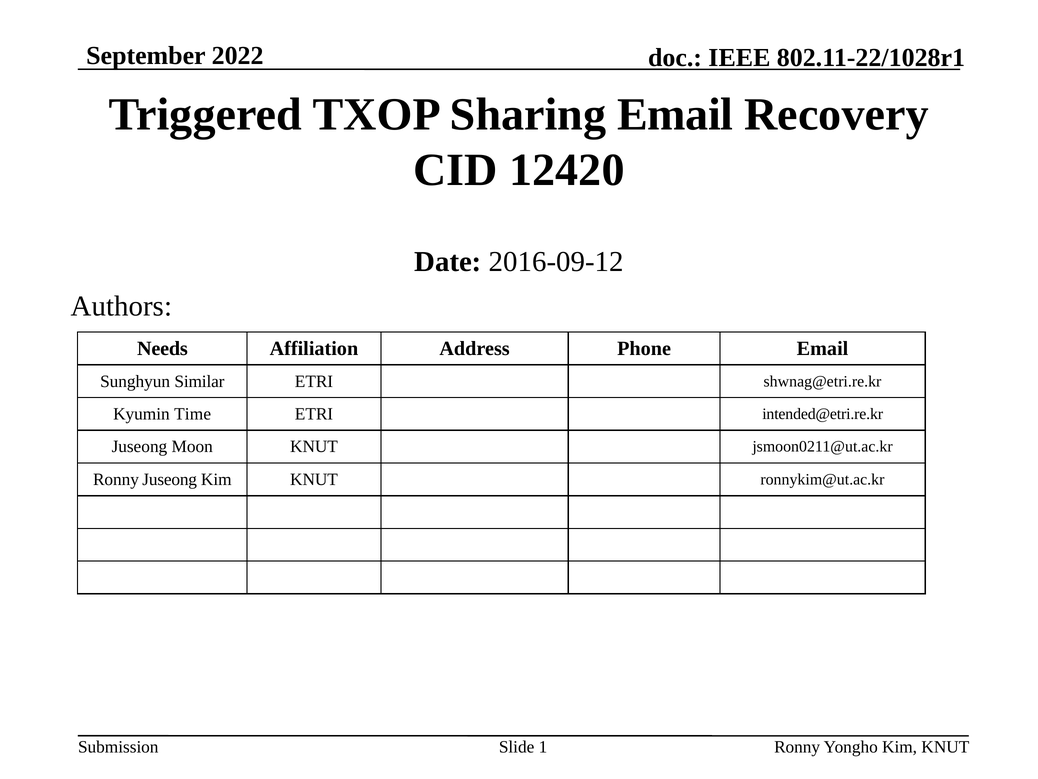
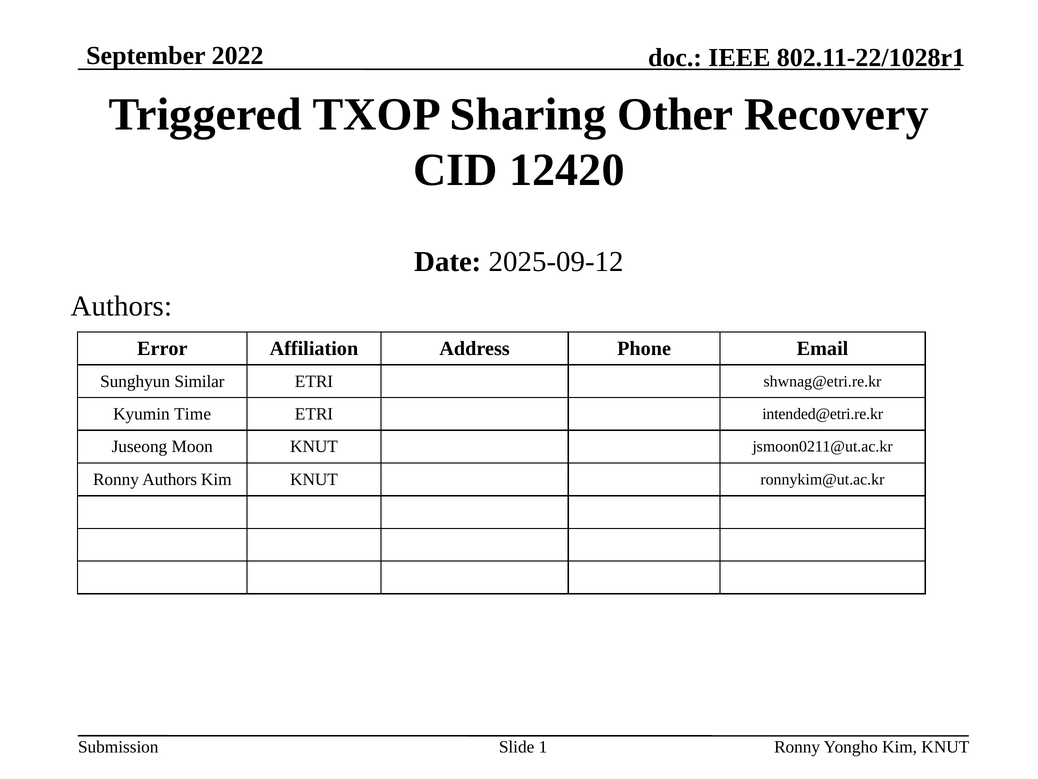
Sharing Email: Email -> Other (675, 115)
2016-09-12: 2016-09-12 -> 2025-09-12 (556, 262)
Needs: Needs -> Error (162, 348)
Ronny Juseong: Juseong -> Authors (170, 479)
